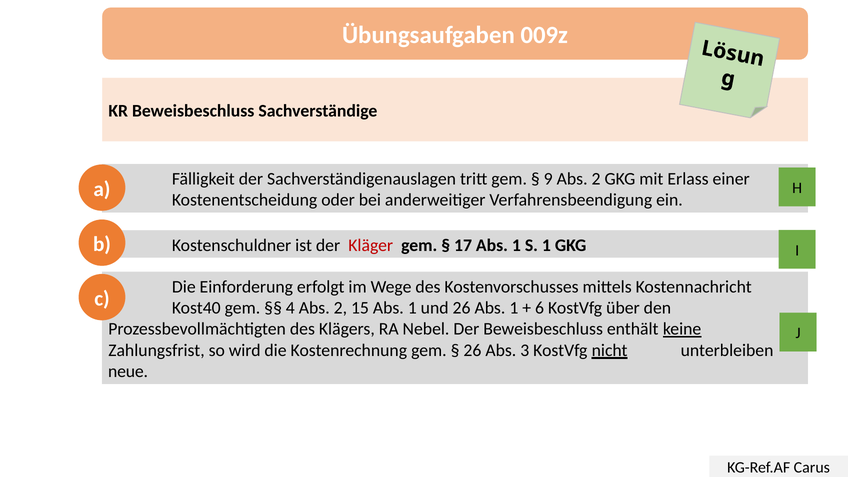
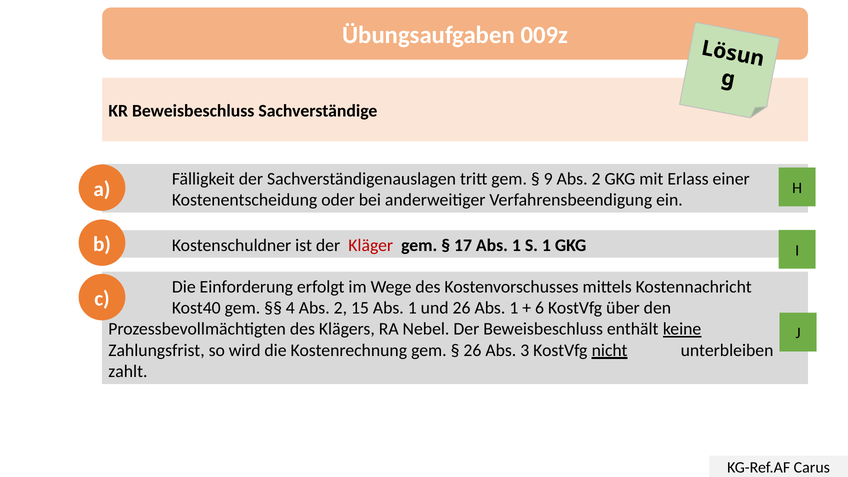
neue: neue -> zahlt (128, 372)
